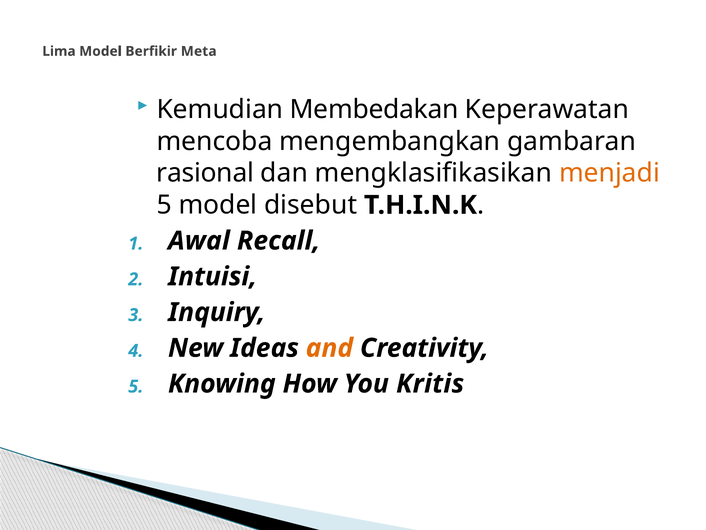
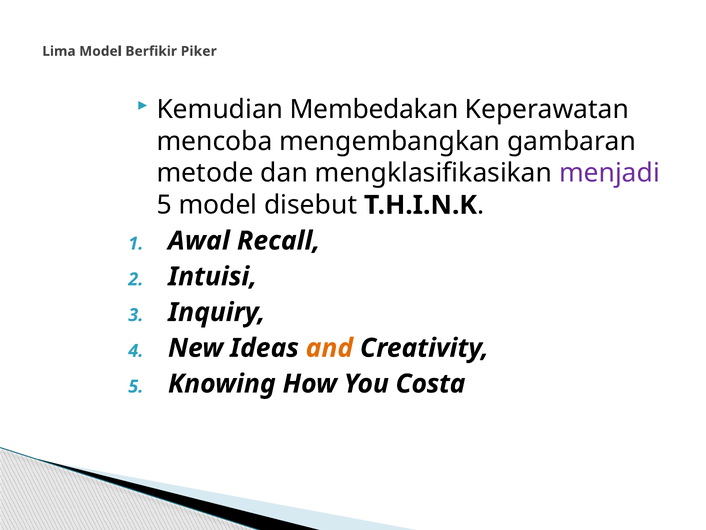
Meta: Meta -> Piker (199, 51)
rasional: rasional -> metode (205, 173)
menjadi colour: orange -> purple (609, 173)
Kritis: Kritis -> Costa (430, 383)
